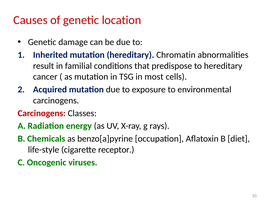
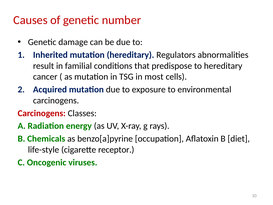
location: location -> number (121, 20)
Chromatin: Chromatin -> Regulators (176, 55)
